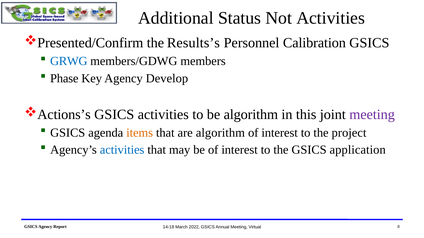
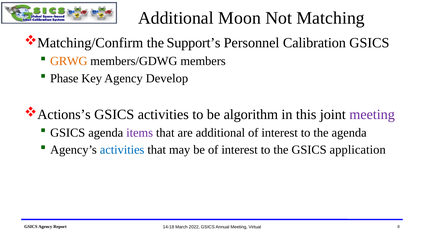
Status: Status -> Moon (239, 18)
Not Activities: Activities -> Matching (331, 18)
Presented/Confirm: Presented/Confirm -> Matching/Confirm (90, 43)
Results’s: Results’s -> Support’s (194, 43)
GRWG colour: blue -> orange (69, 61)
items colour: orange -> purple (140, 133)
are algorithm: algorithm -> additional (220, 133)
the project: project -> agenda (349, 133)
